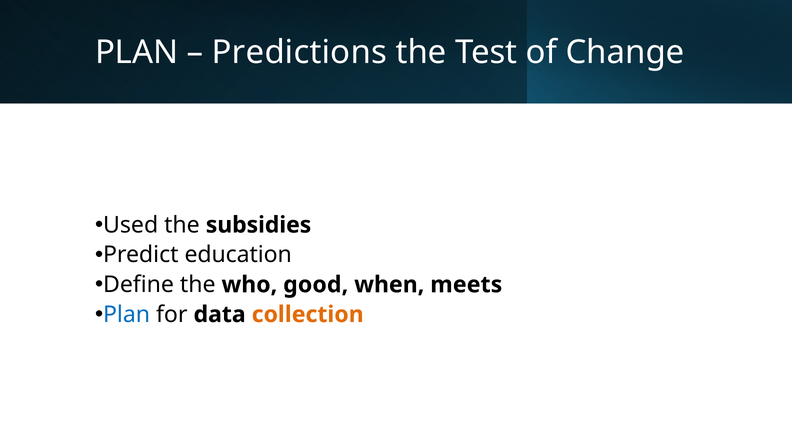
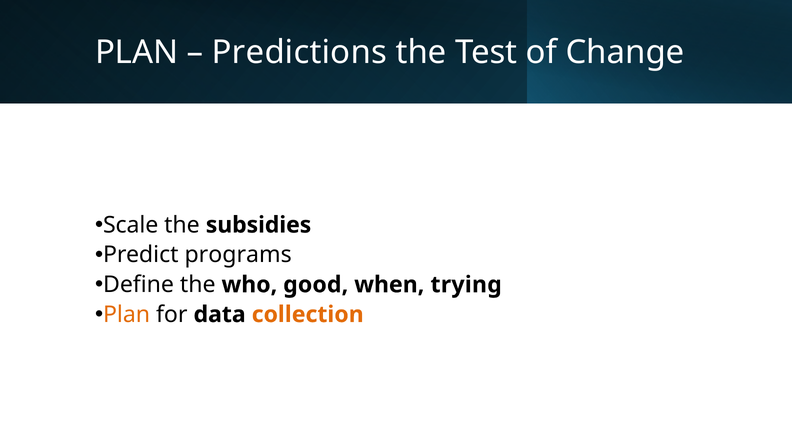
Used: Used -> Scale (131, 225)
education: education -> programs (238, 255)
meets: meets -> trying (466, 285)
Plan colour: blue -> orange (127, 315)
